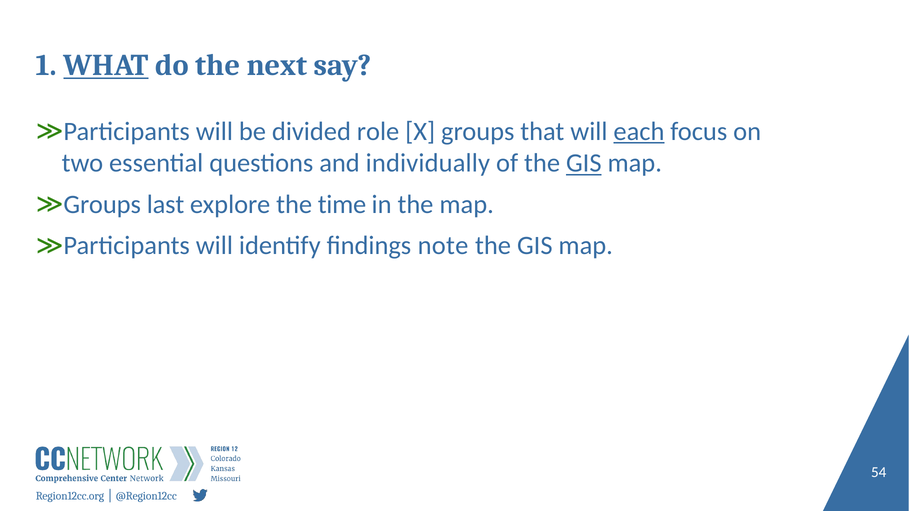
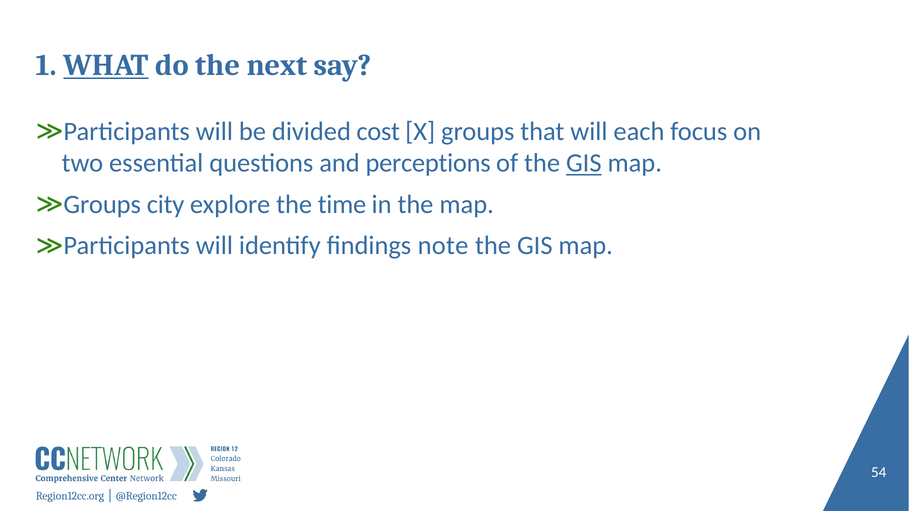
role: role -> cost (378, 132)
each underline: present -> none (639, 132)
individually: individually -> perceptions (428, 163)
last: last -> city (166, 205)
